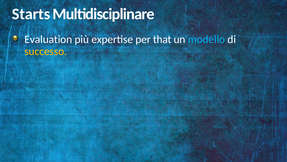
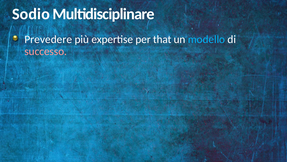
Starts: Starts -> Sodio (31, 14)
Evaluation: Evaluation -> Prevedere (48, 39)
successo colour: yellow -> pink (46, 51)
